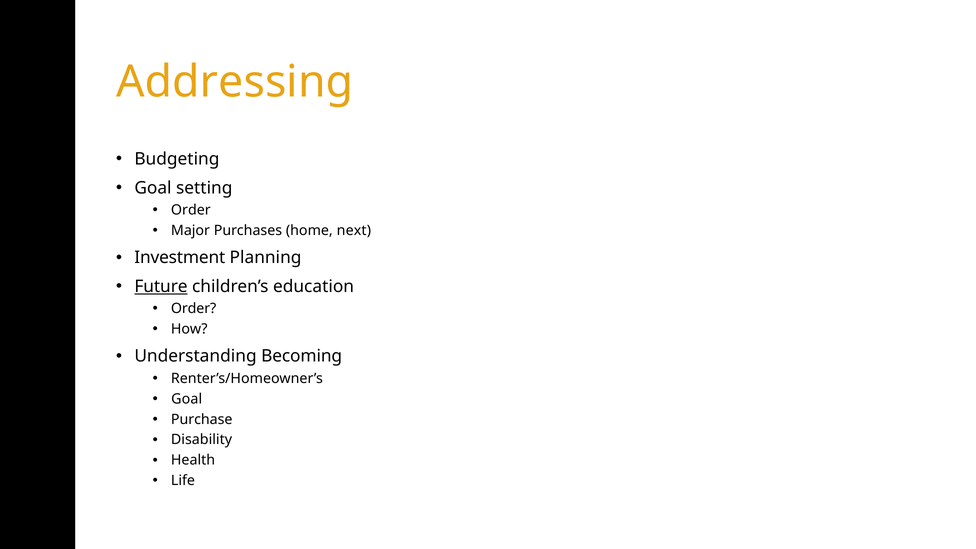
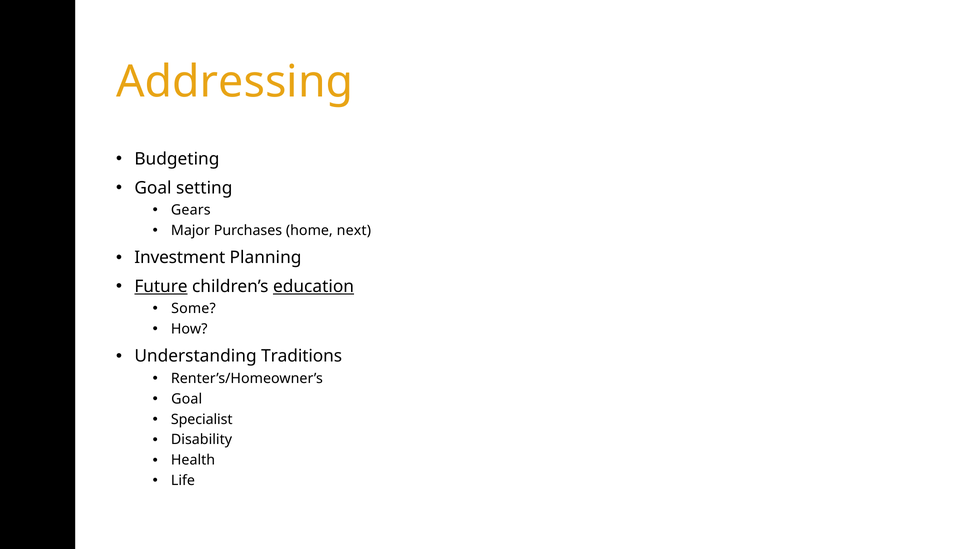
Order: Order -> Gears (191, 210)
education underline: none -> present (314, 286)
Order: Order -> Some (193, 309)
Becoming: Becoming -> Traditions (302, 356)
Purchase: Purchase -> Specialist (202, 419)
